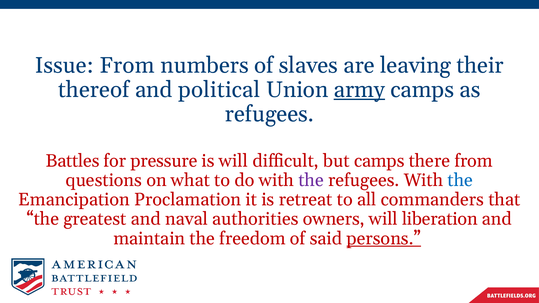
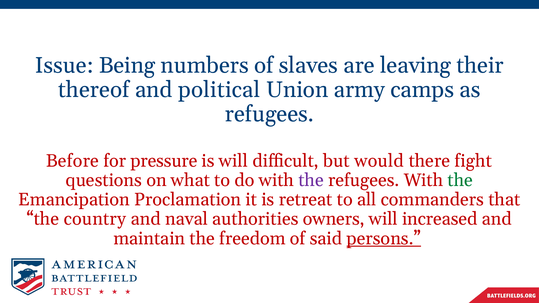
Issue From: From -> Being (127, 66)
army underline: present -> none (359, 90)
Battles: Battles -> Before (72, 161)
but camps: camps -> would (379, 161)
there from: from -> fight (473, 161)
the colour: blue -> green (460, 180)
greatest: greatest -> country (95, 219)
liberation: liberation -> increased (440, 219)
